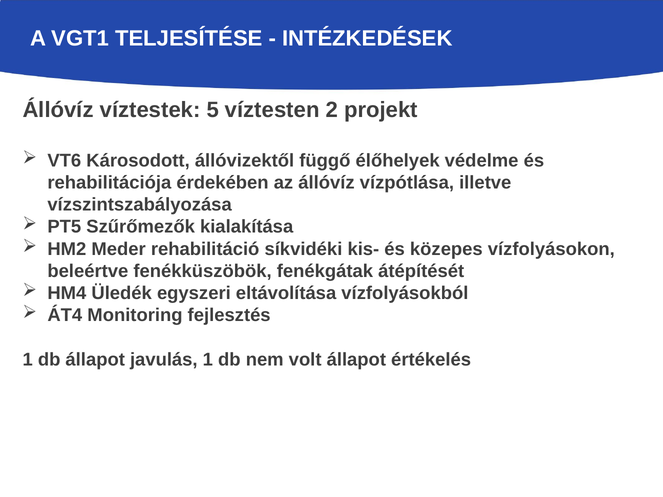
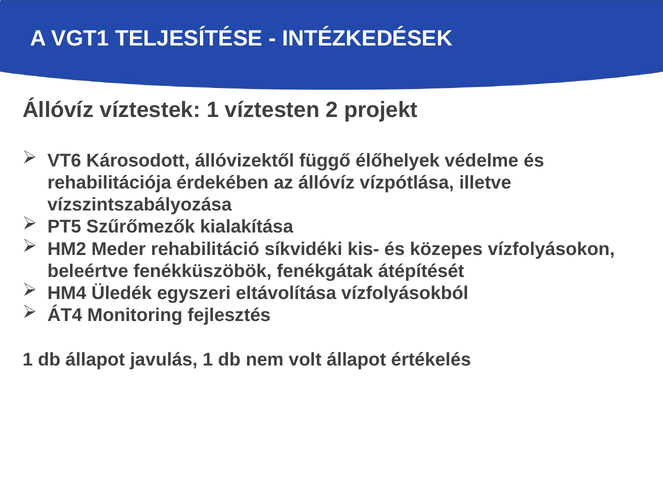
víztestek 5: 5 -> 1 (213, 110)
